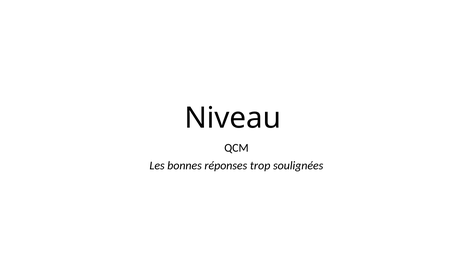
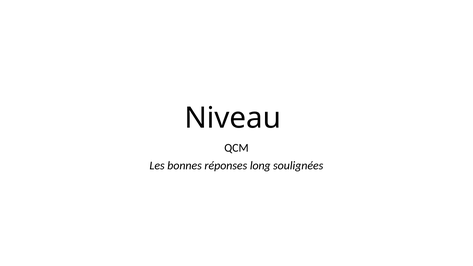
trop: trop -> long (260, 166)
